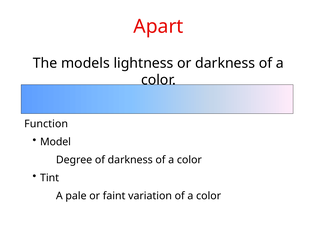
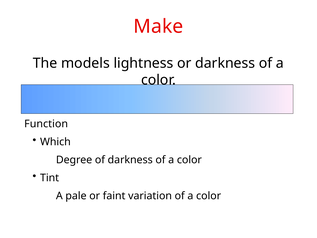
Apart: Apart -> Make (158, 26)
Model: Model -> Which (55, 142)
